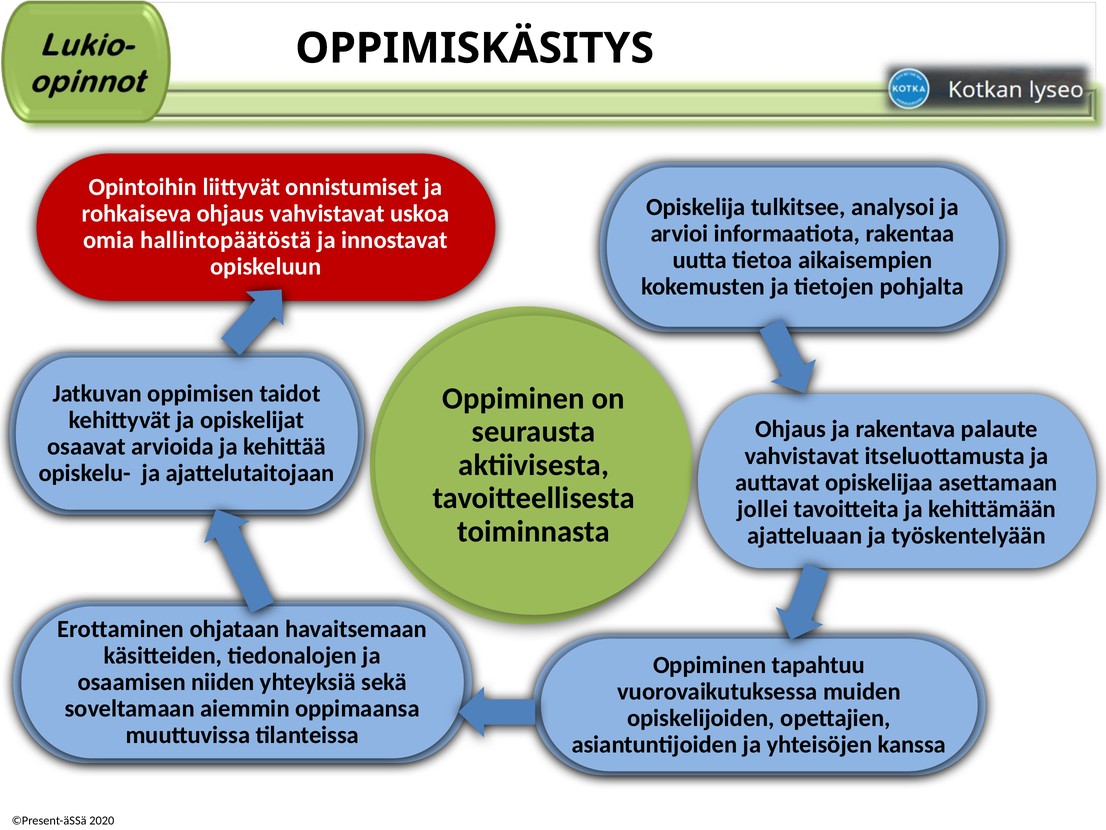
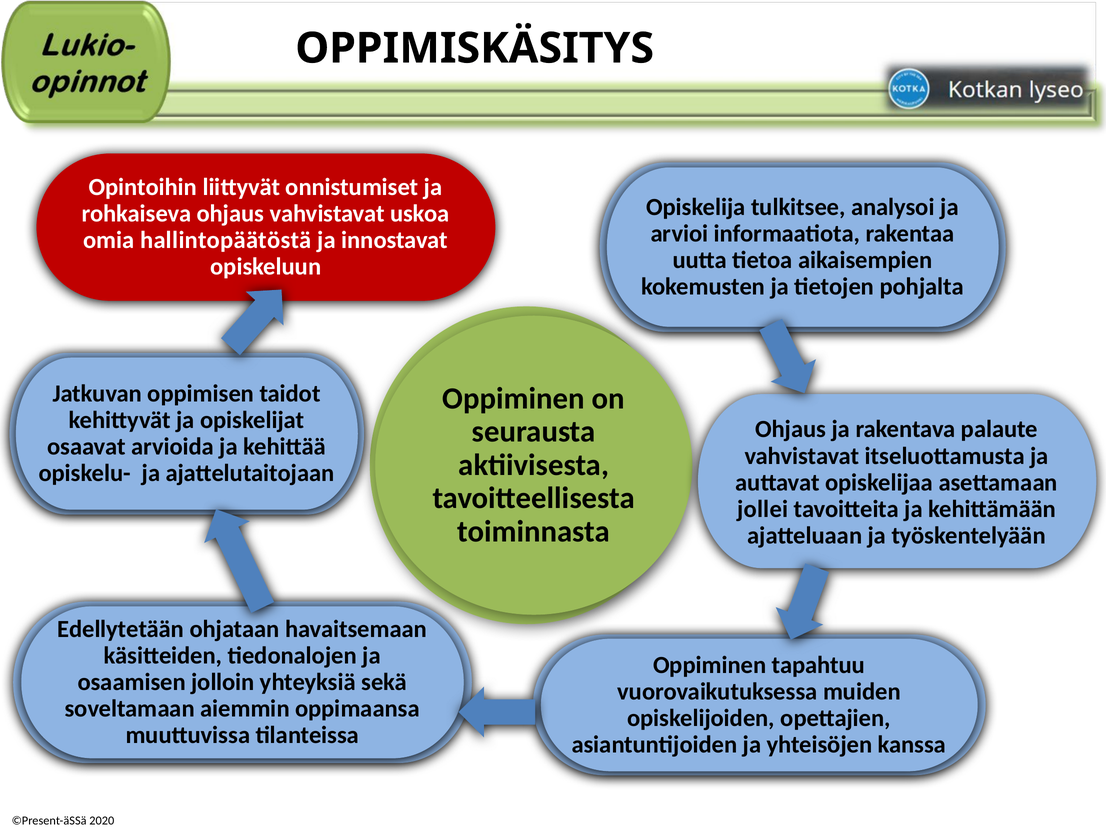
Erottaminen: Erottaminen -> Edellytetään (121, 629)
niiden: niiden -> jolloin (223, 682)
